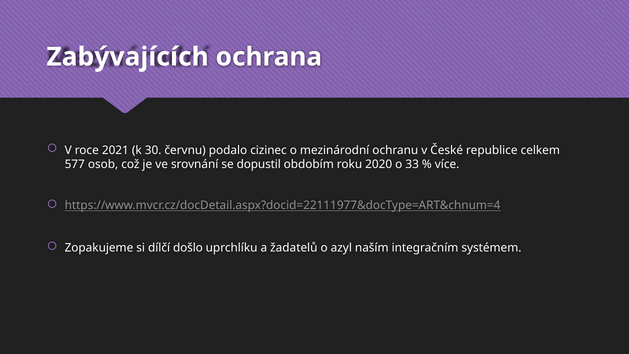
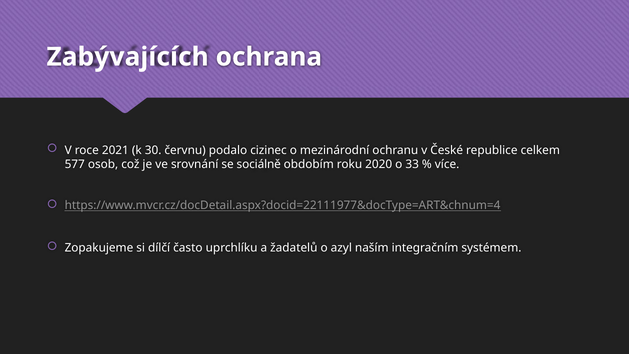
dopustil: dopustil -> sociálně (259, 164)
došlo: došlo -> často (188, 248)
